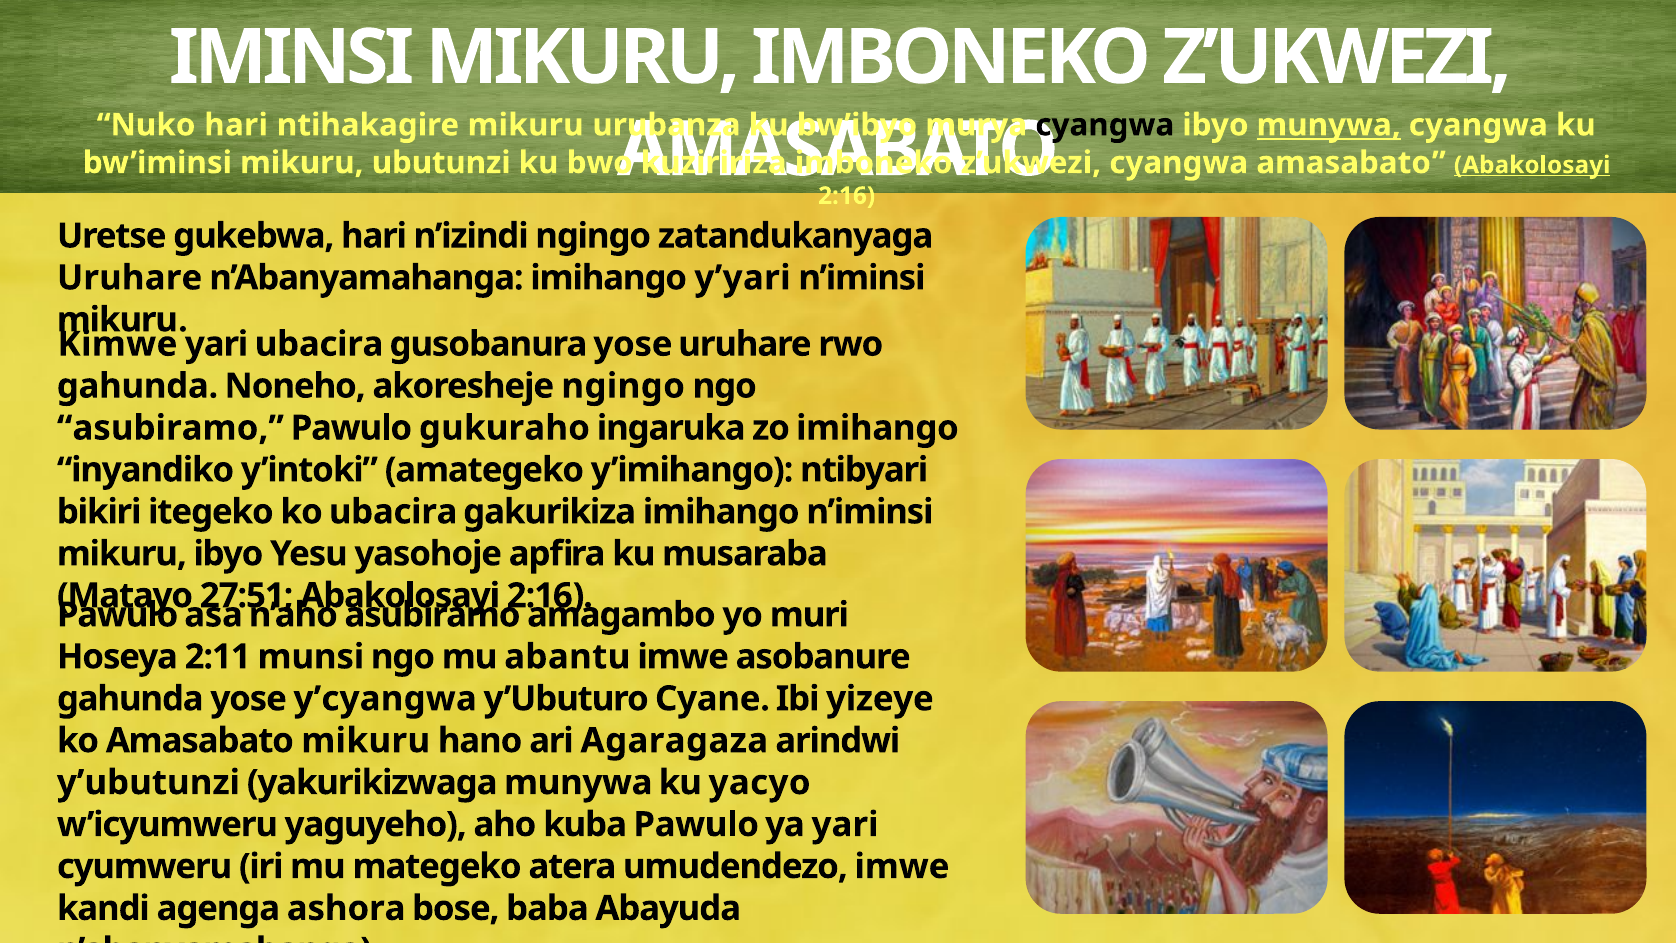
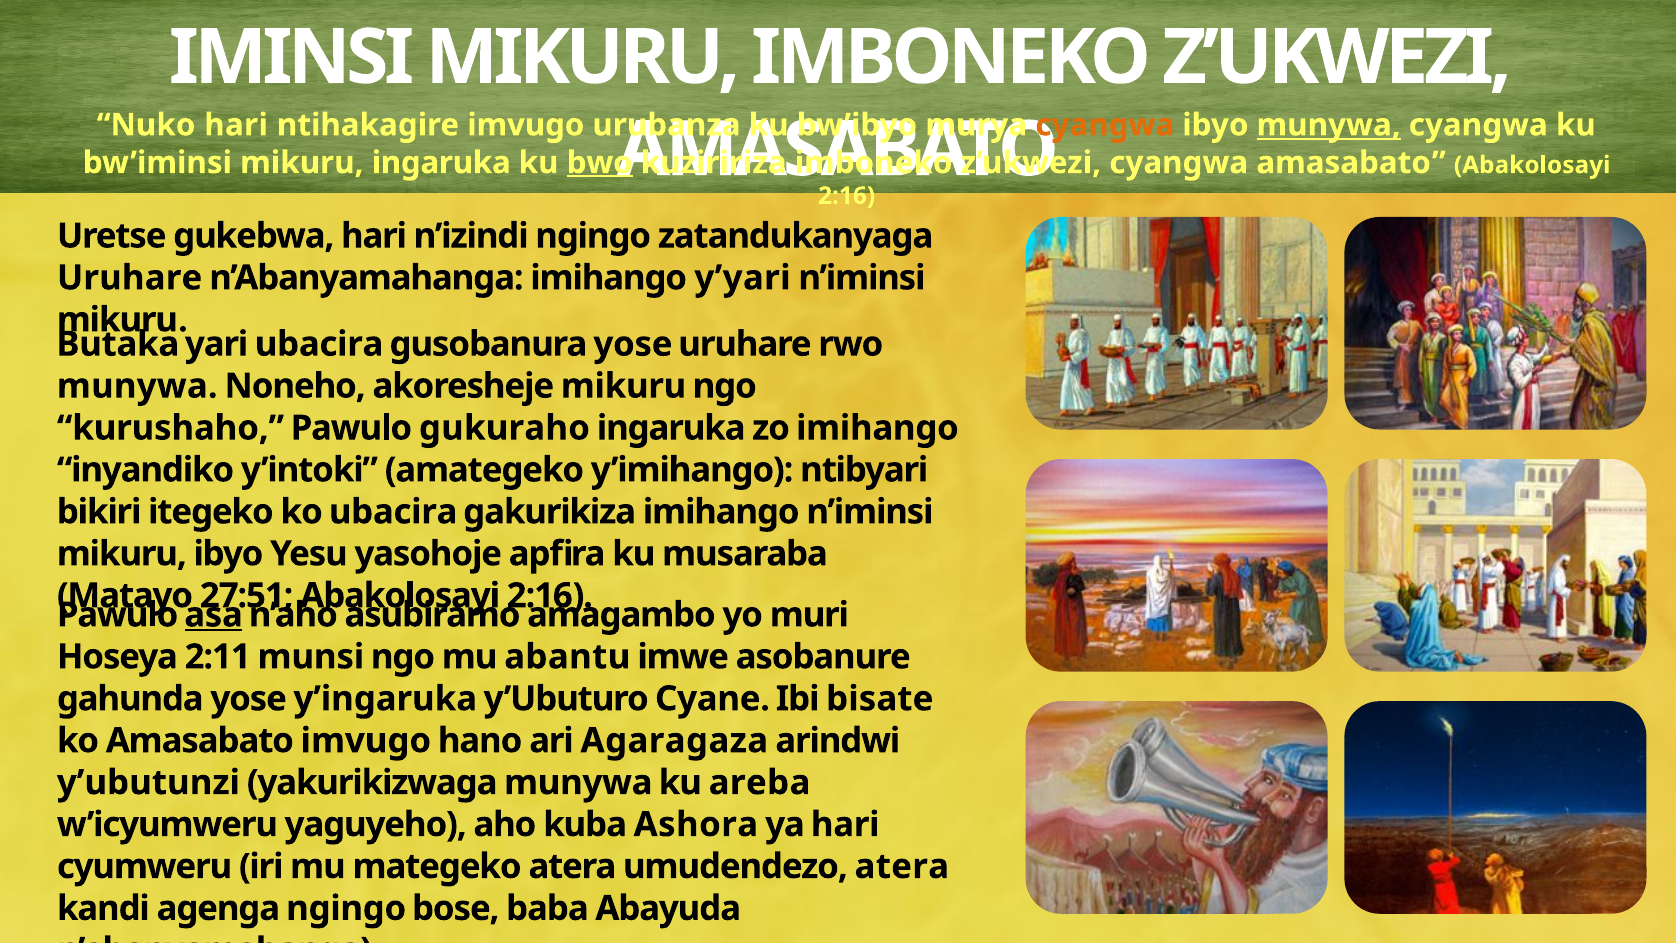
ntihakagire mikuru: mikuru -> imvugo (526, 125)
cyangwa colour: black -> orange (1105, 125)
mikuru ubutunzi: ubutunzi -> ingaruka (441, 163)
bwo underline: none -> present (600, 163)
Abakolosayi underline: present -> none (1532, 165)
Kimwe: Kimwe -> Butaka (118, 344)
gahunda: gahunda -> munywa (137, 386)
akoresheje ngingo: ngingo -> mikuru (624, 386)
asubiramo: asubiramo -> kurushaho (170, 428)
asa underline: none -> present (214, 615)
y’cyangwa: y’cyangwa -> y’ingaruka (385, 699)
yizeye: yizeye -> bisate (880, 699)
Amasabato mikuru: mikuru -> imvugo (366, 741)
yacyo: yacyo -> areba (760, 782)
kuba Pawulo: Pawulo -> Ashora (696, 824)
ya yari: yari -> hari (845, 824)
umudendezo imwe: imwe -> atera (902, 866)
agenga ashora: ashora -> ngingo (346, 908)
